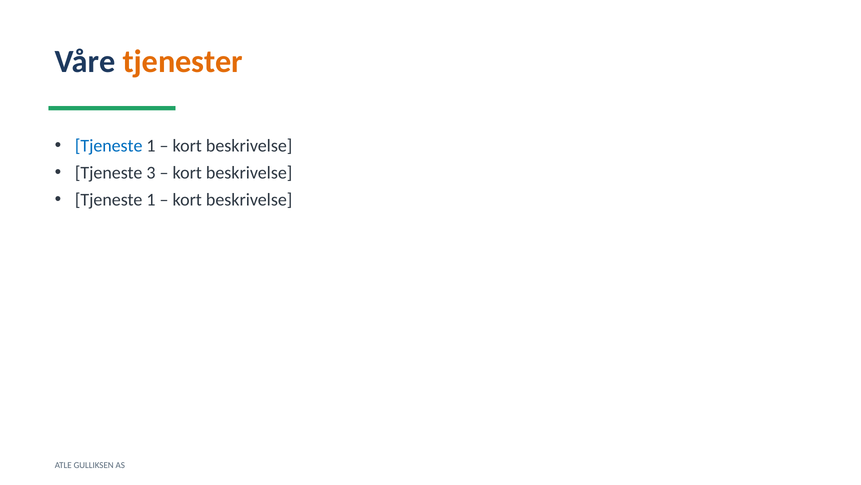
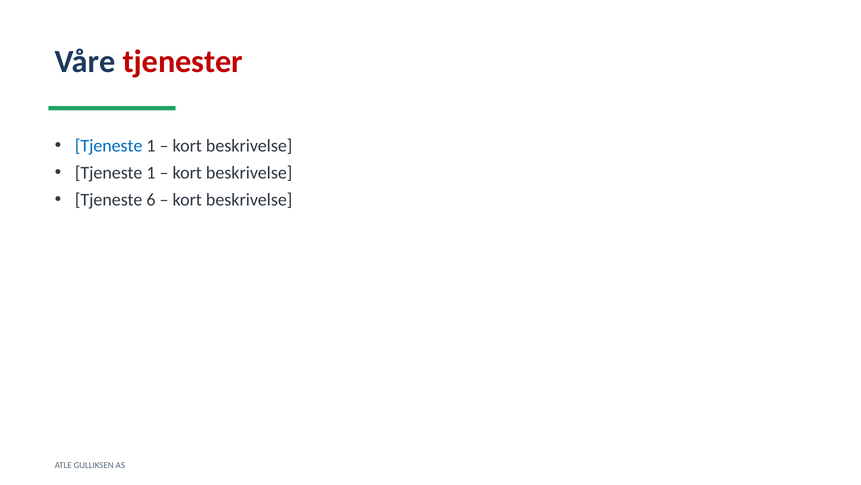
tjenester colour: orange -> red (183, 61)
3: 3 -> 1 (151, 173)
1: 1 -> 6 (151, 200)
